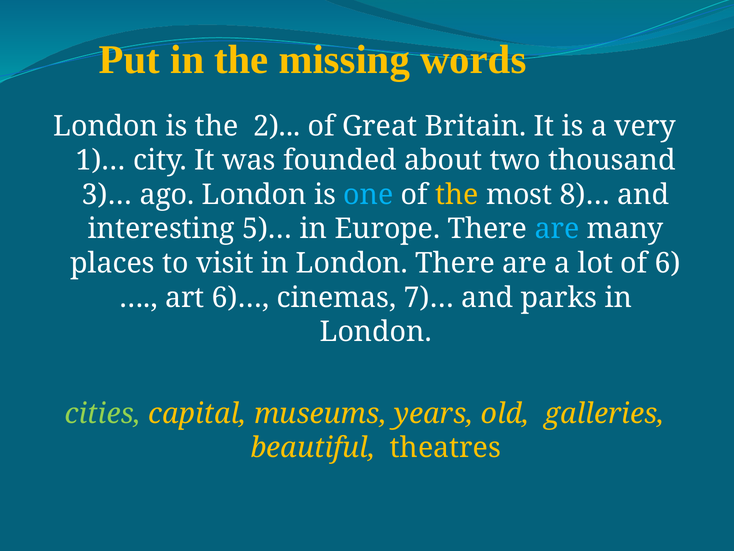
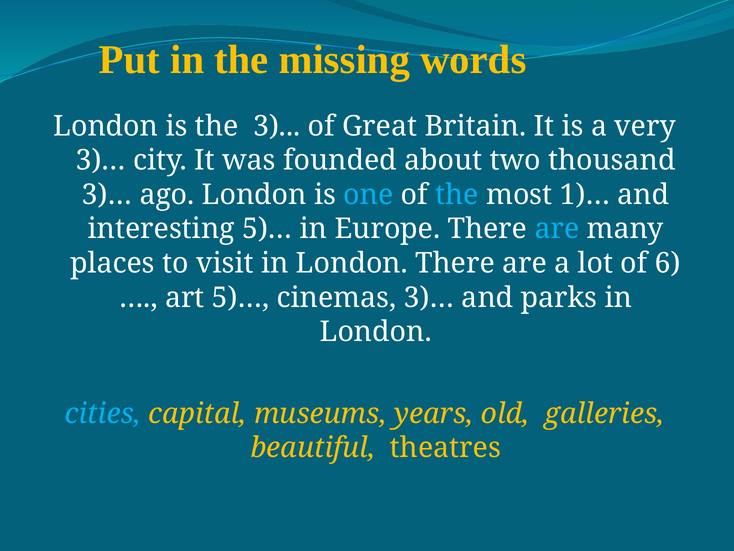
2: 2 -> 3 (277, 126)
1)…: 1)… -> 3)… (101, 160)
the colour: yellow -> light blue (457, 195)
8)…: 8)… -> 1)… (585, 195)
art 6)…: 6)… -> 5)… (241, 297)
cinemas 7)…: 7)… -> 3)… (429, 297)
cities colour: light green -> light blue (103, 413)
